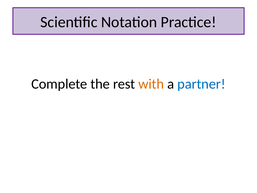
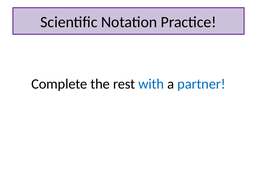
with colour: orange -> blue (151, 84)
